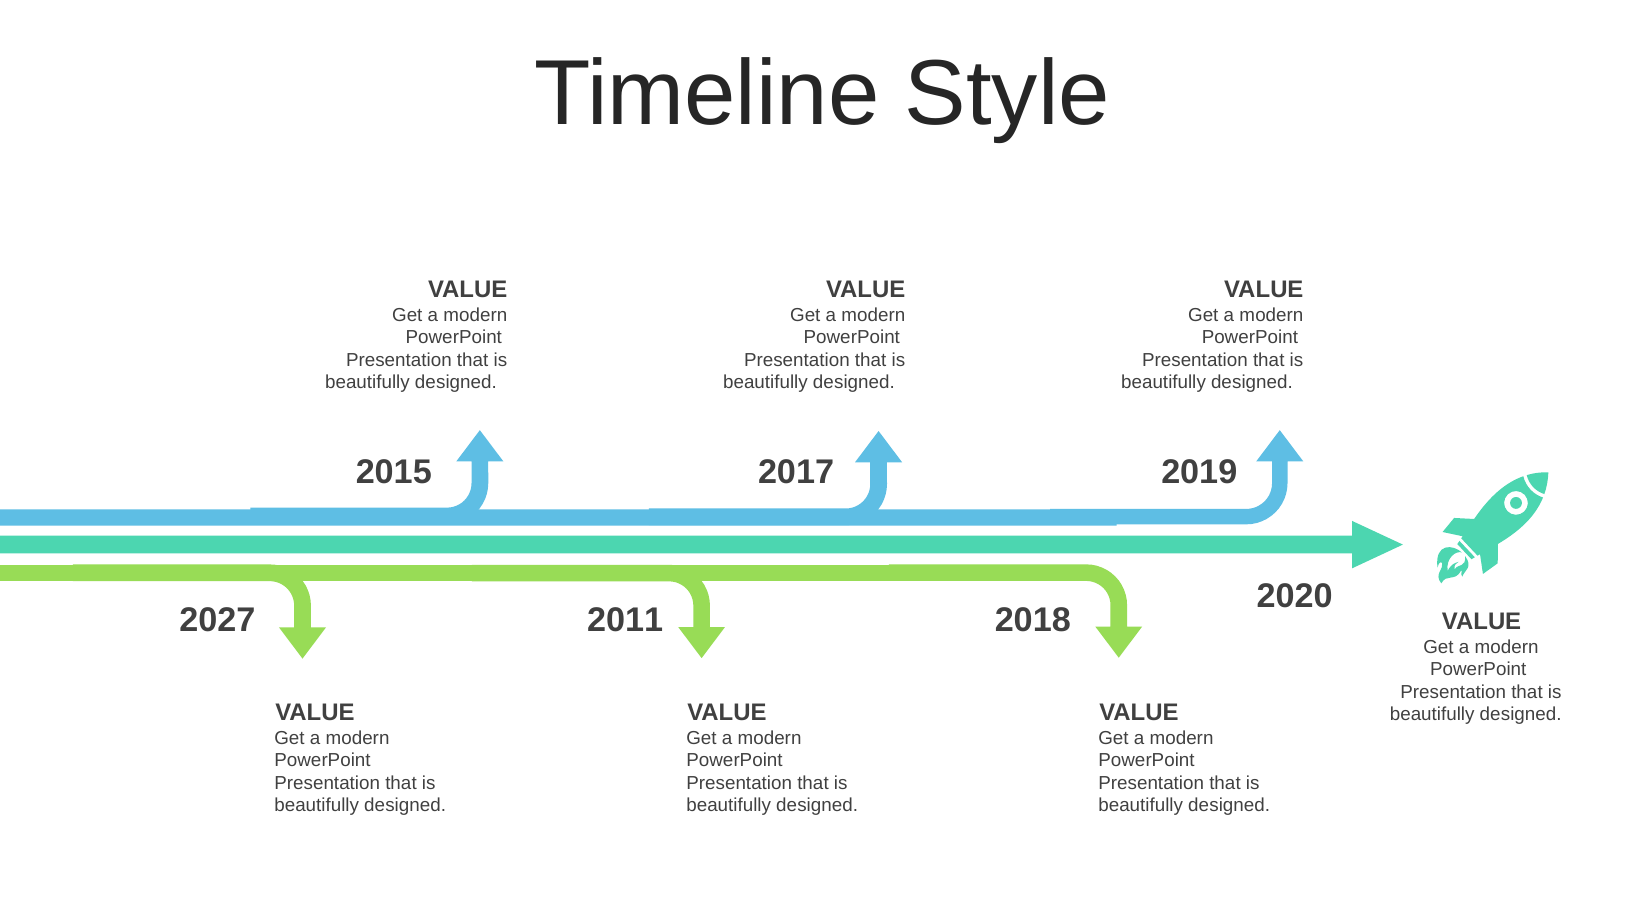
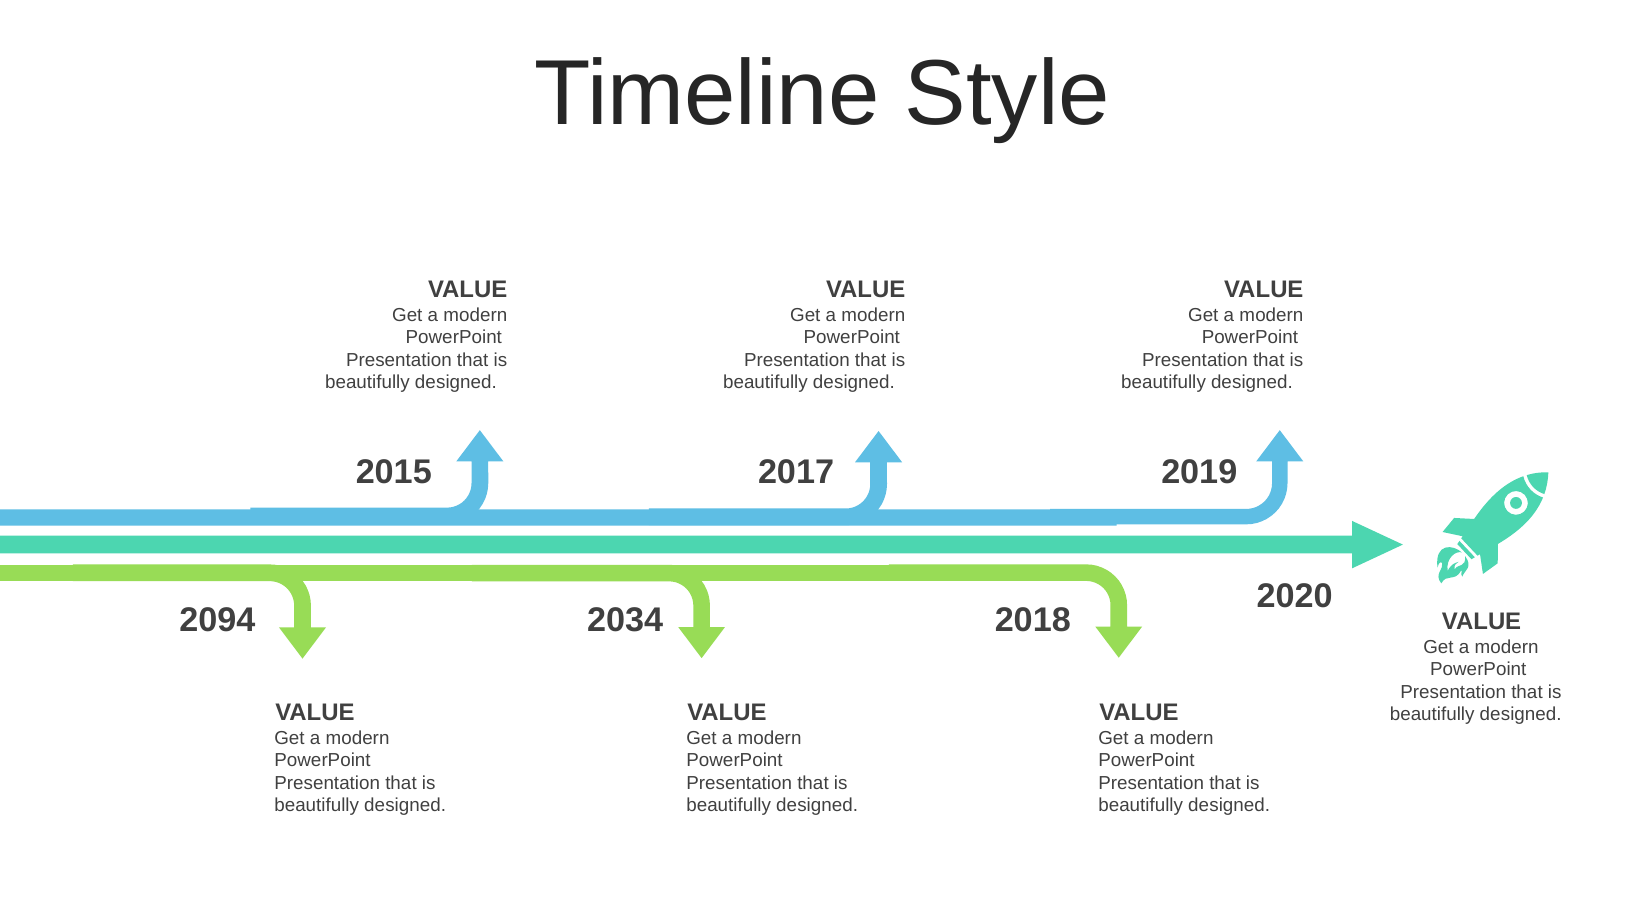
2027: 2027 -> 2094 (217, 620)
2011: 2011 -> 2034 (625, 620)
